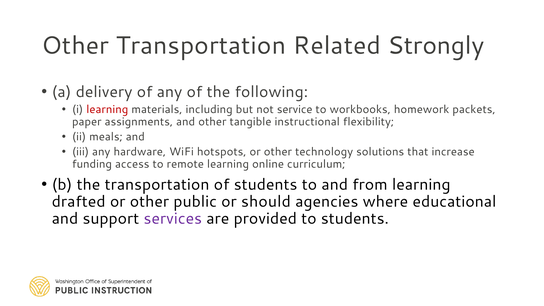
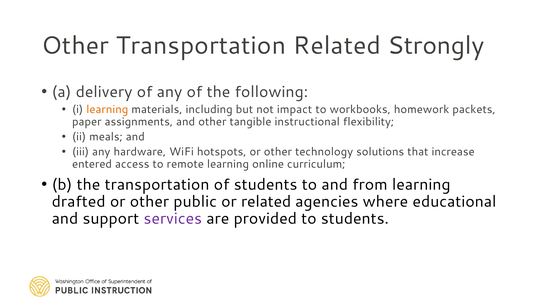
learning colour: red -> orange (107, 110)
service: service -> impact (295, 110)
funding: funding -> entered (92, 164)
or should: should -> related (266, 202)
